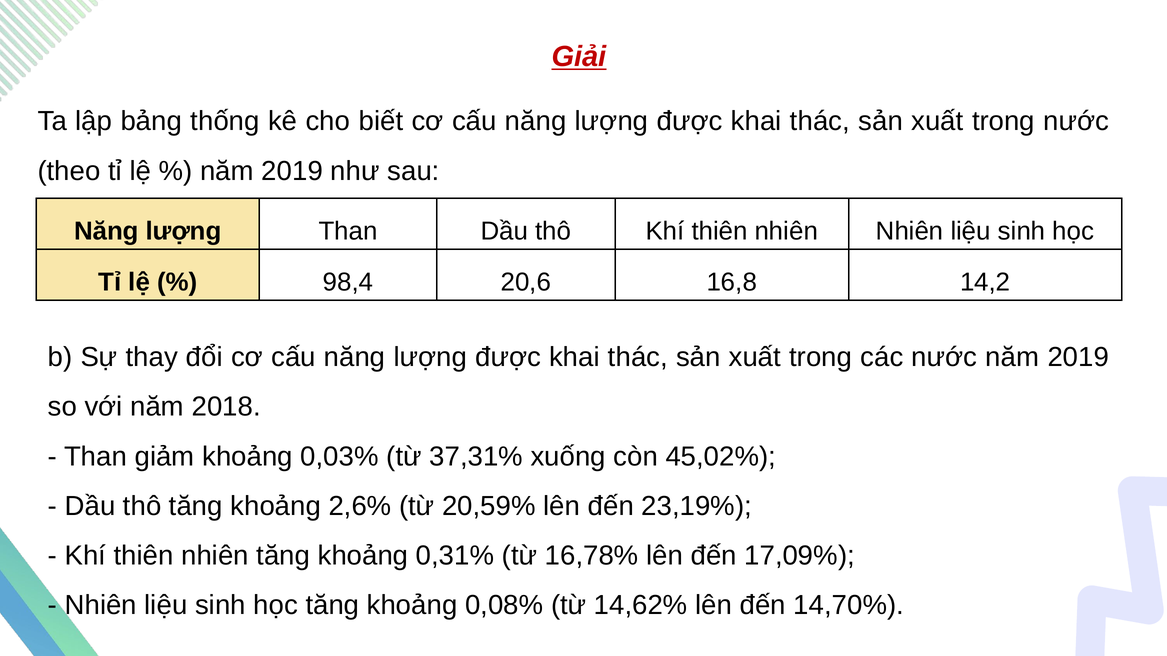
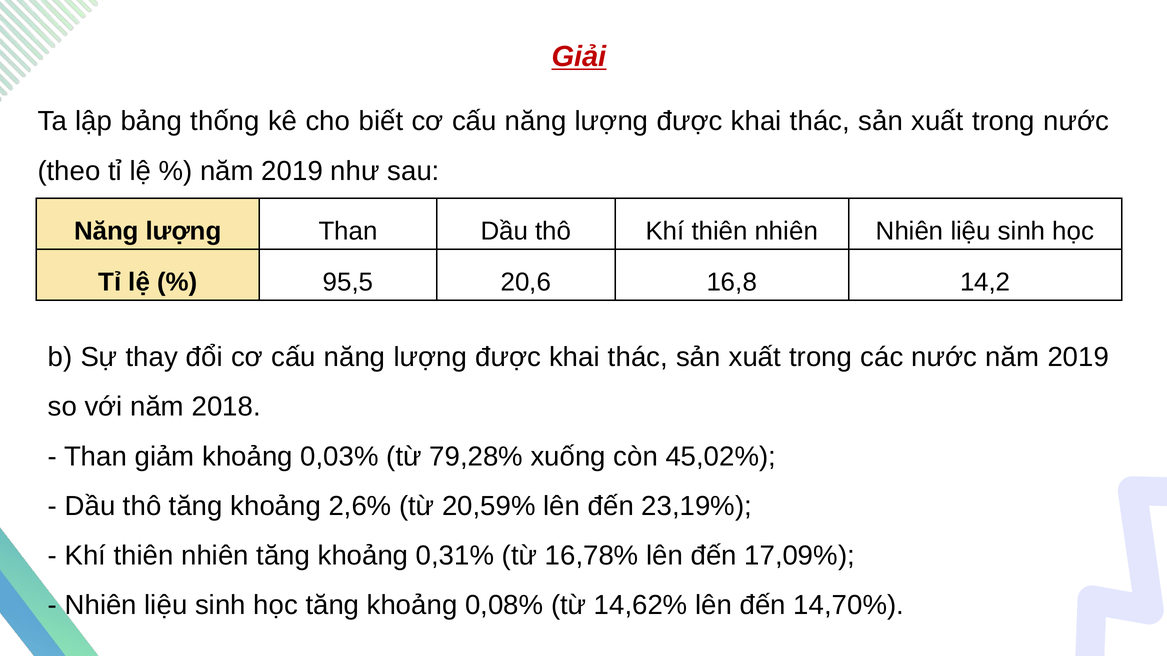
98,4: 98,4 -> 95,5 (348, 283)
37,31%: 37,31% -> 79,28% (476, 457)
